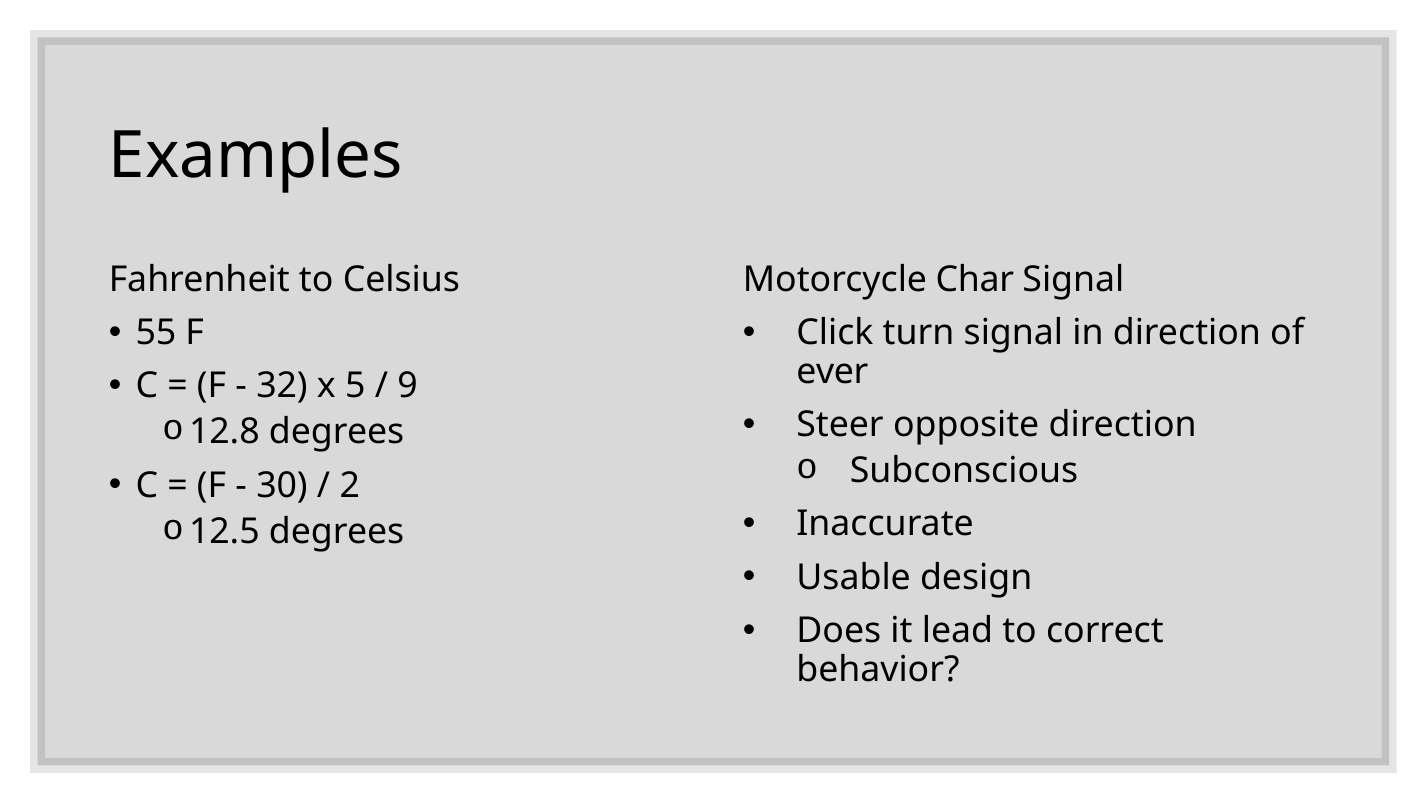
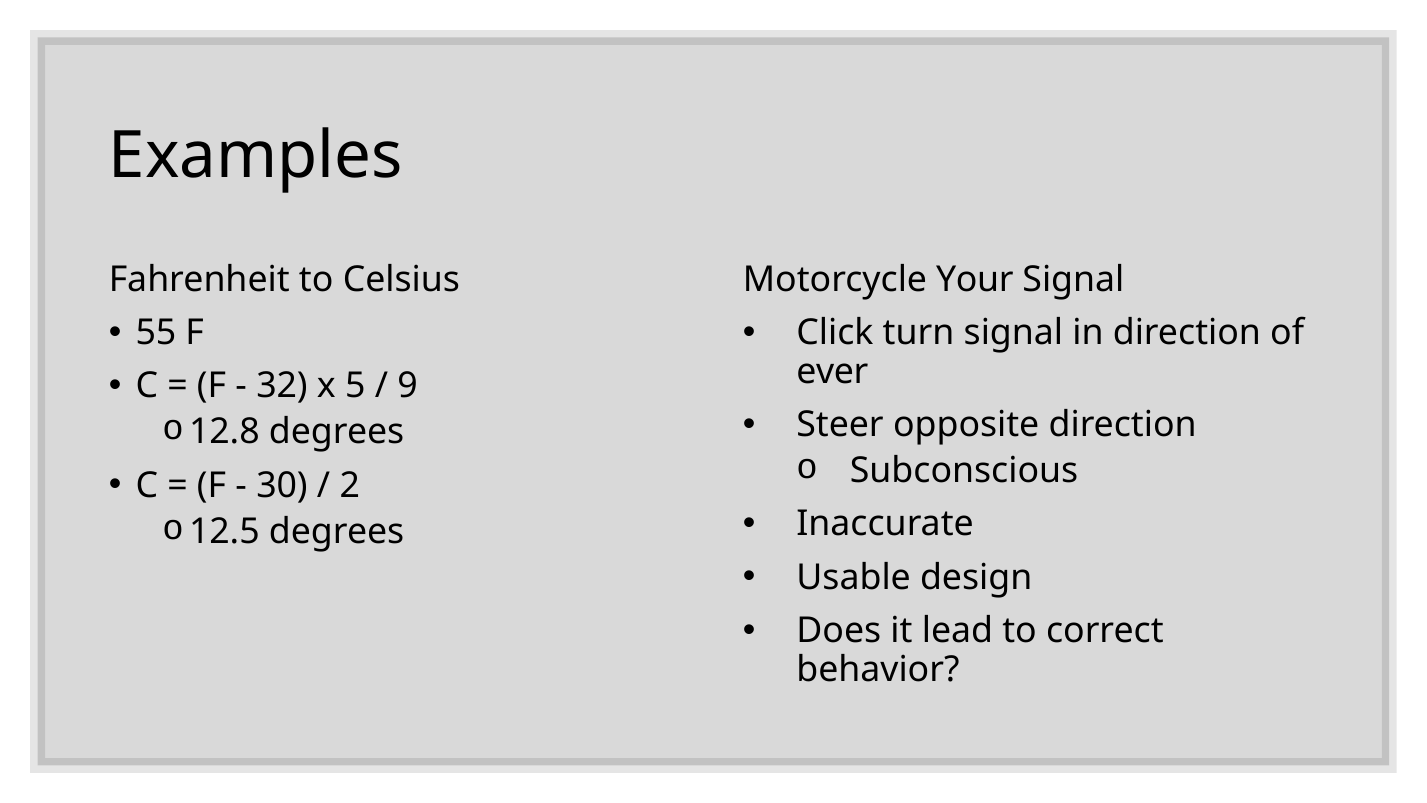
Char: Char -> Your (975, 279)
